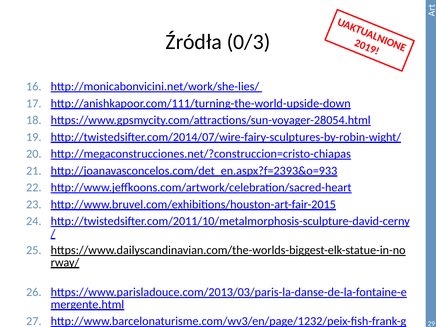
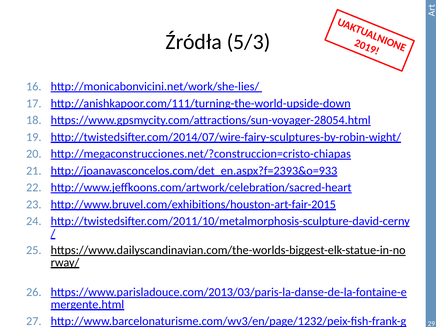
0/3: 0/3 -> 5/3 (249, 42)
